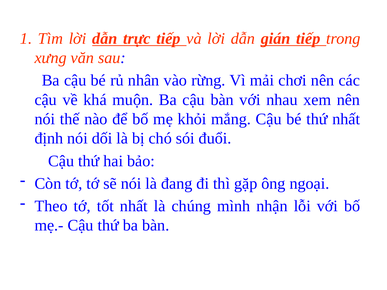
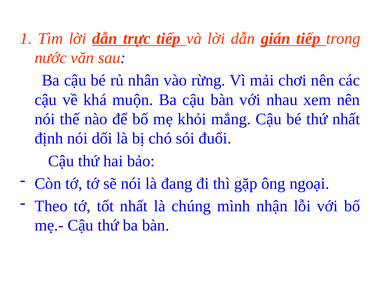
xưng: xưng -> nước (51, 58)
